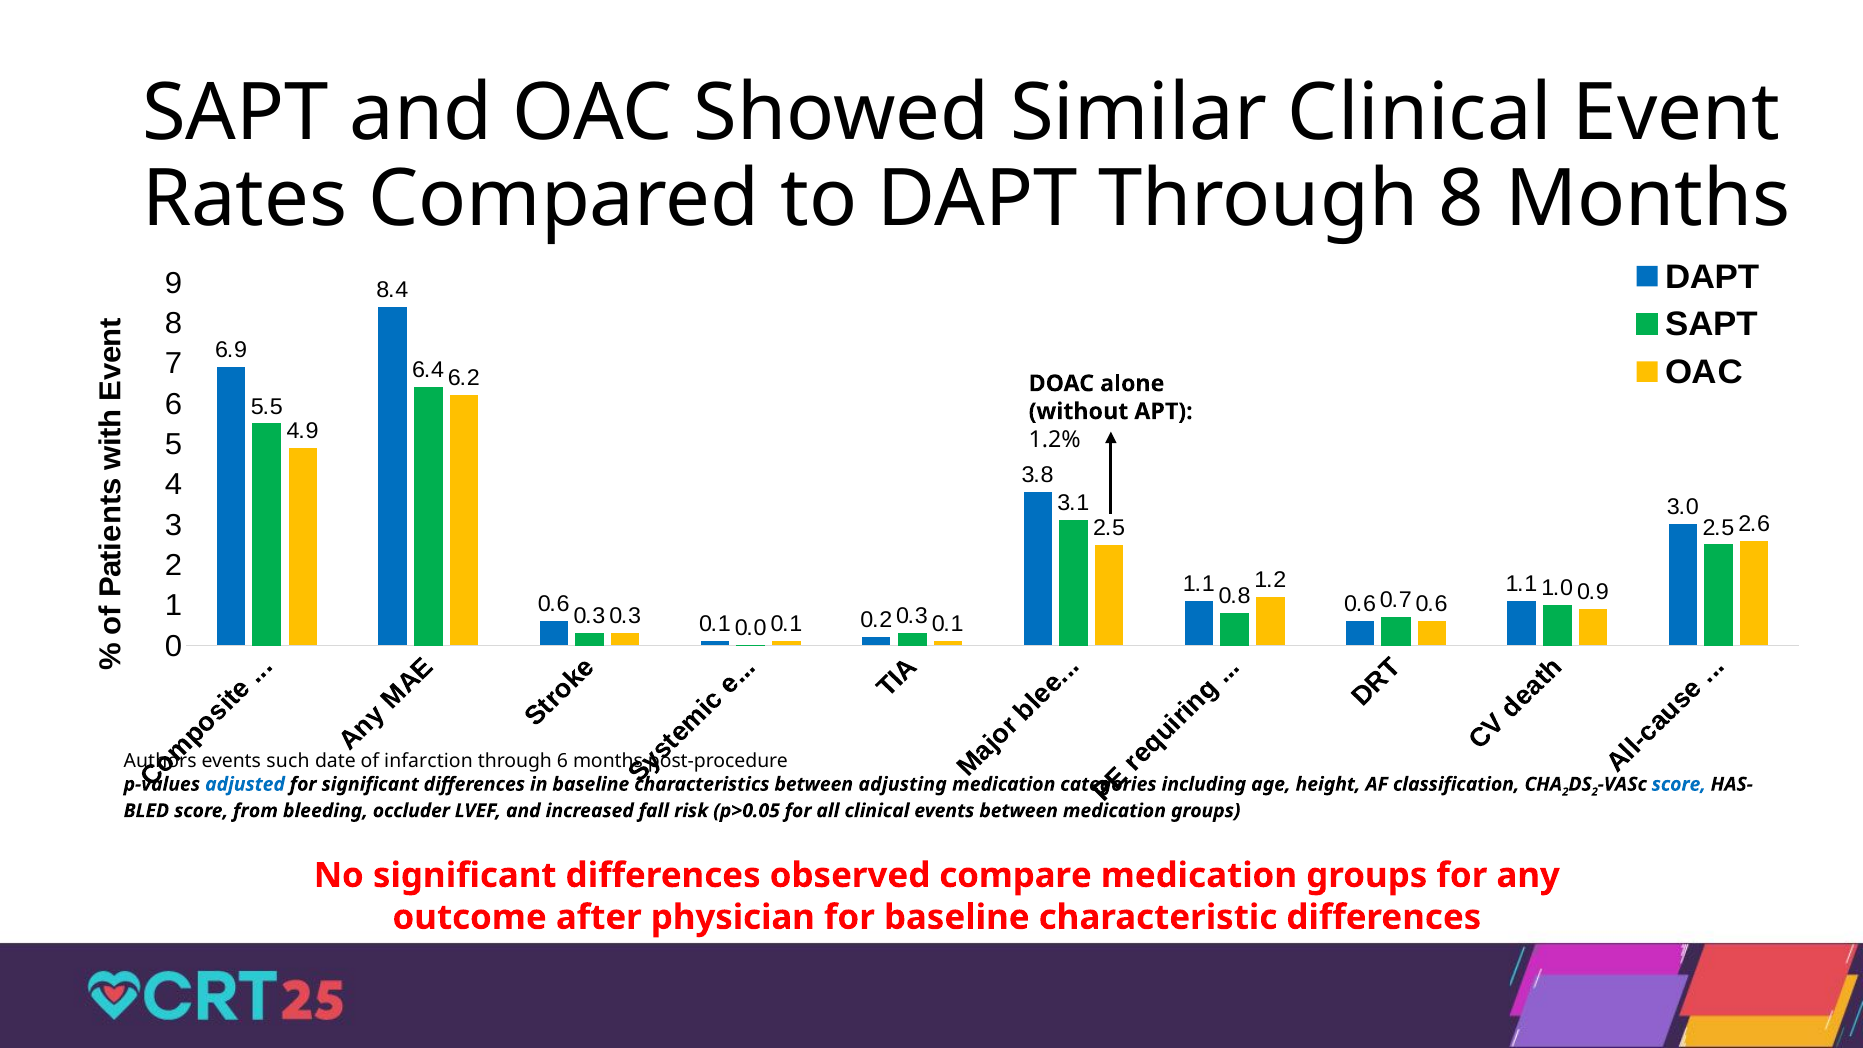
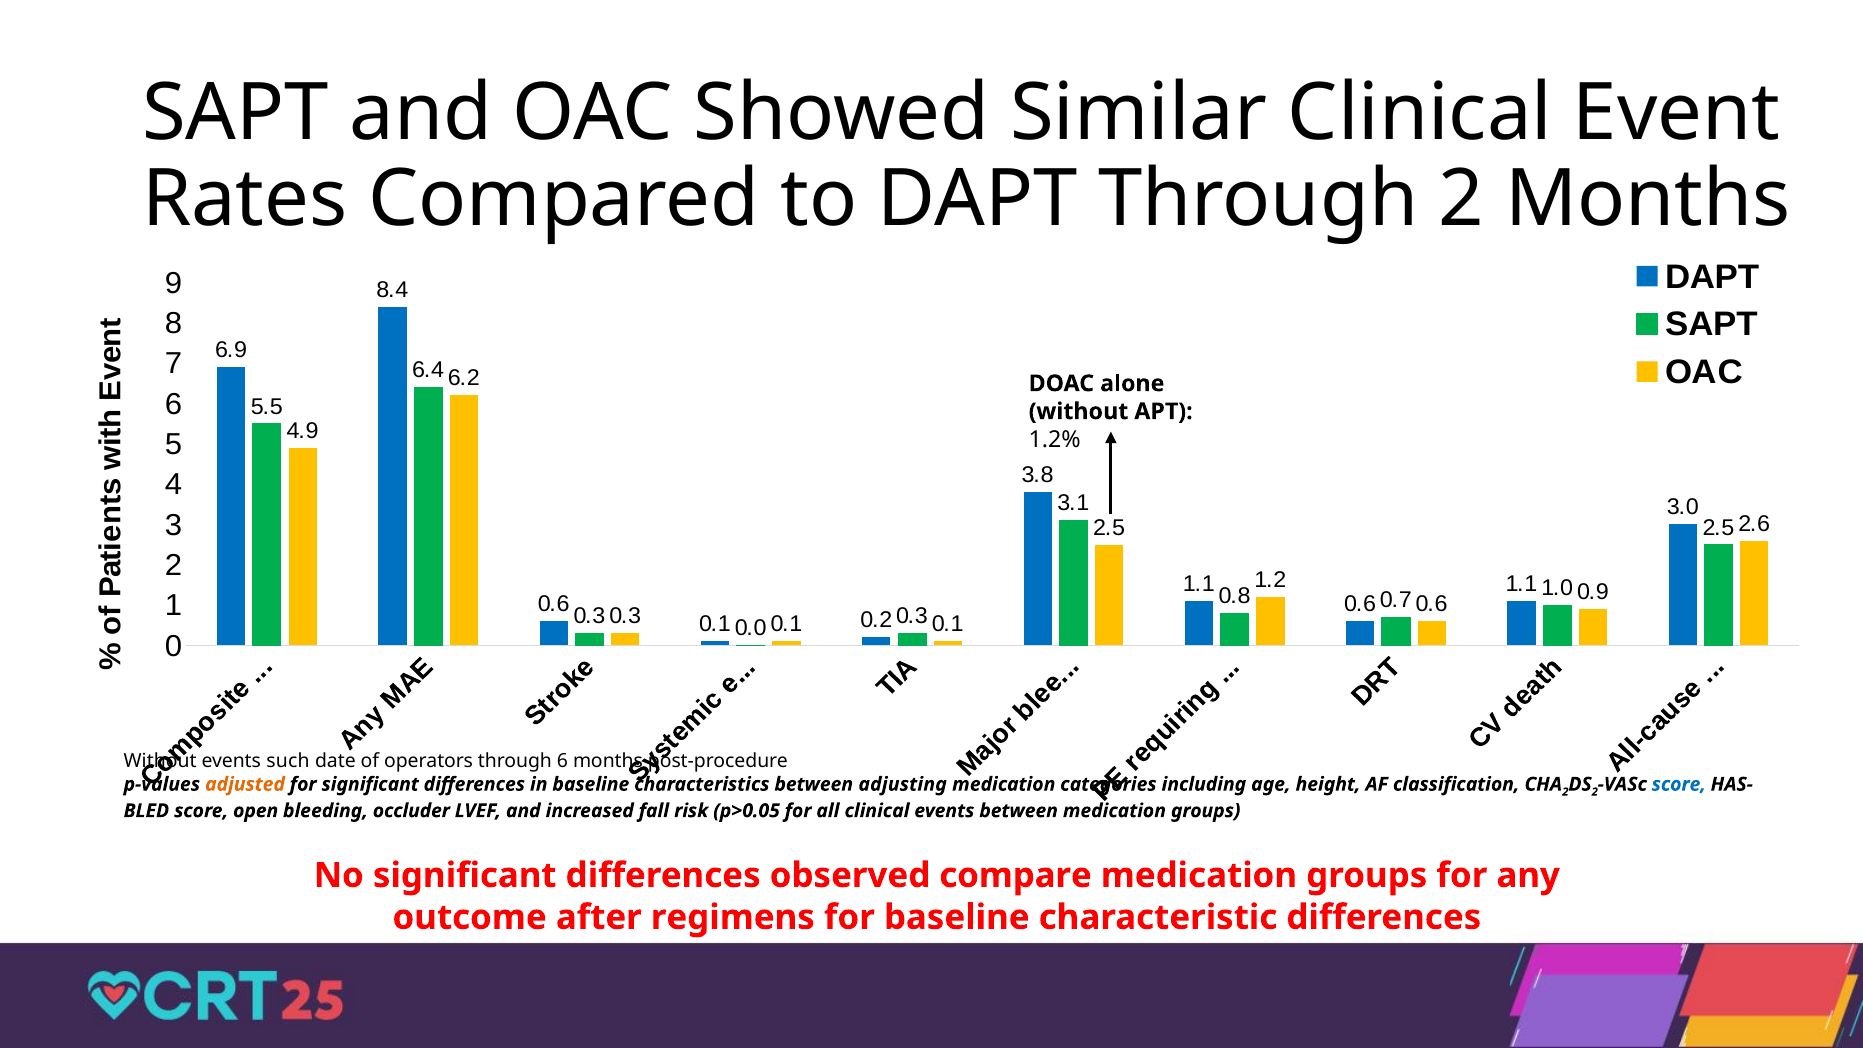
Through 8: 8 -> 2 (1462, 199)
Authors: Authors -> Without (160, 761)
infarction: infarction -> operators (429, 761)
adjusted colour: blue -> orange (245, 784)
from: from -> open (256, 811)
physician: physician -> regimens (733, 917)
